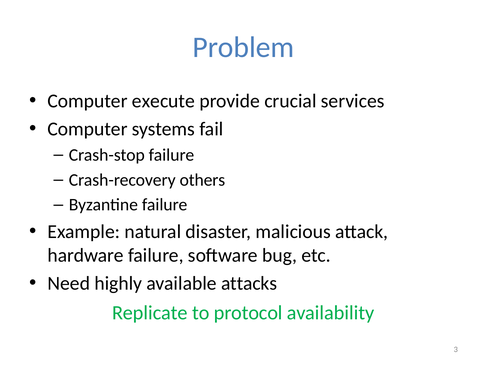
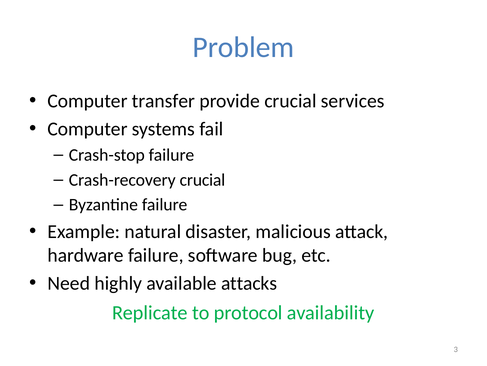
execute: execute -> transfer (163, 101)
Crash-recovery others: others -> crucial (202, 180)
